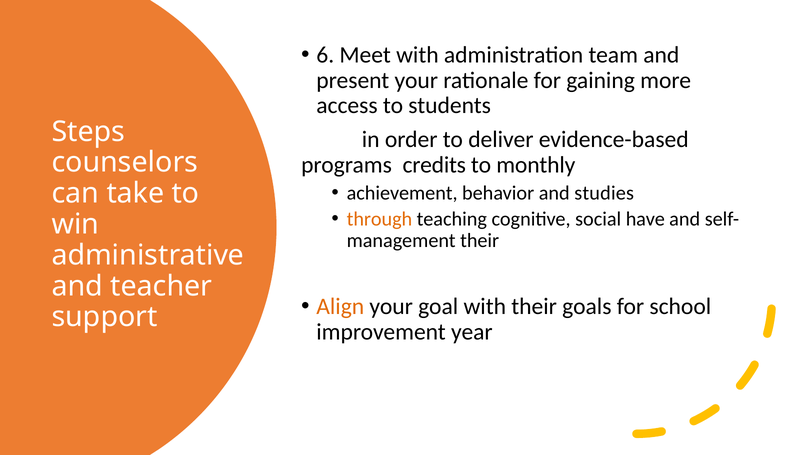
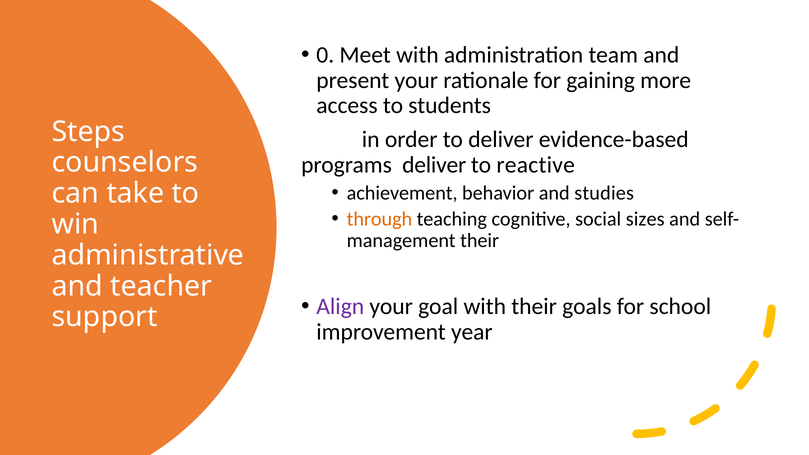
6: 6 -> 0 (325, 55)
programs credits: credits -> deliver (434, 165)
monthly: monthly -> reactive (536, 165)
have: have -> sizes (645, 219)
Align colour: orange -> purple (340, 307)
